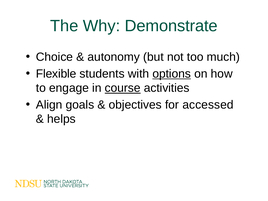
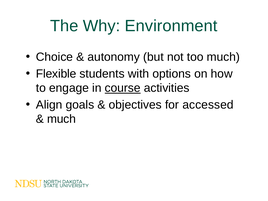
Demonstrate: Demonstrate -> Environment (171, 26)
options underline: present -> none (172, 74)
helps: helps -> much (61, 119)
